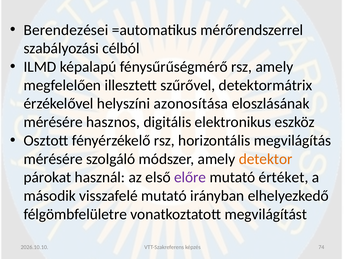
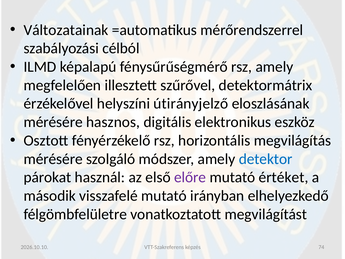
Berendezései: Berendezései -> Változatainak (66, 30)
azonosítása: azonosítása -> útirányjelző (191, 104)
detektor colour: orange -> blue (266, 159)
